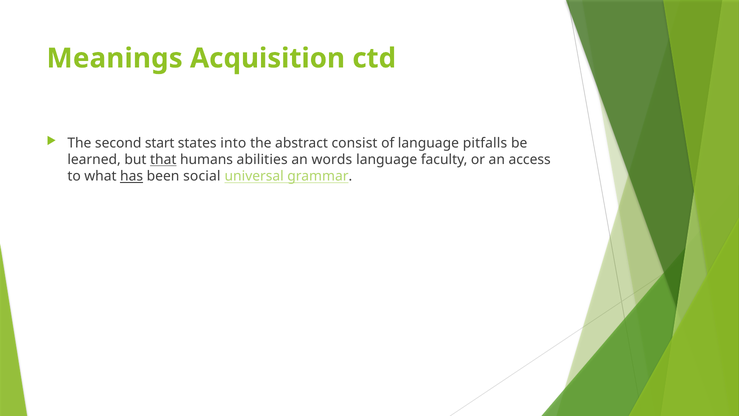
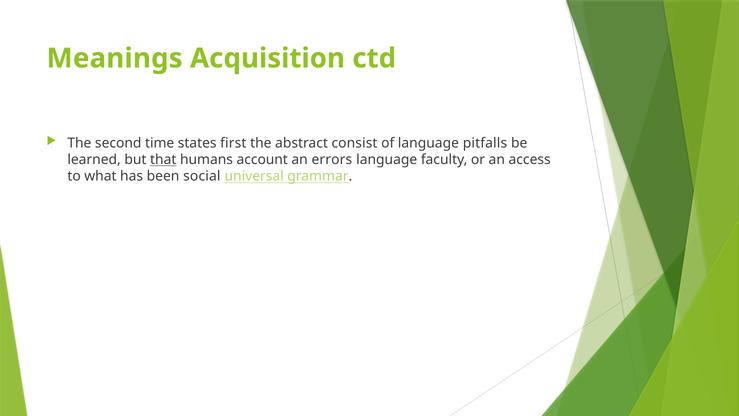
start: start -> time (160, 143)
into: into -> first (233, 143)
abilities: abilities -> account (262, 160)
words: words -> errors (332, 160)
has underline: present -> none (132, 176)
